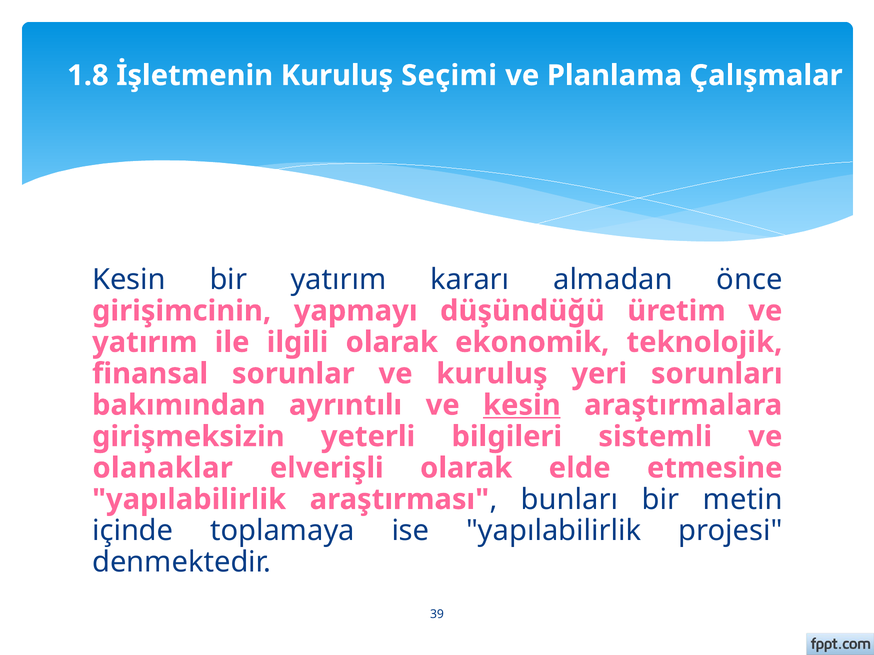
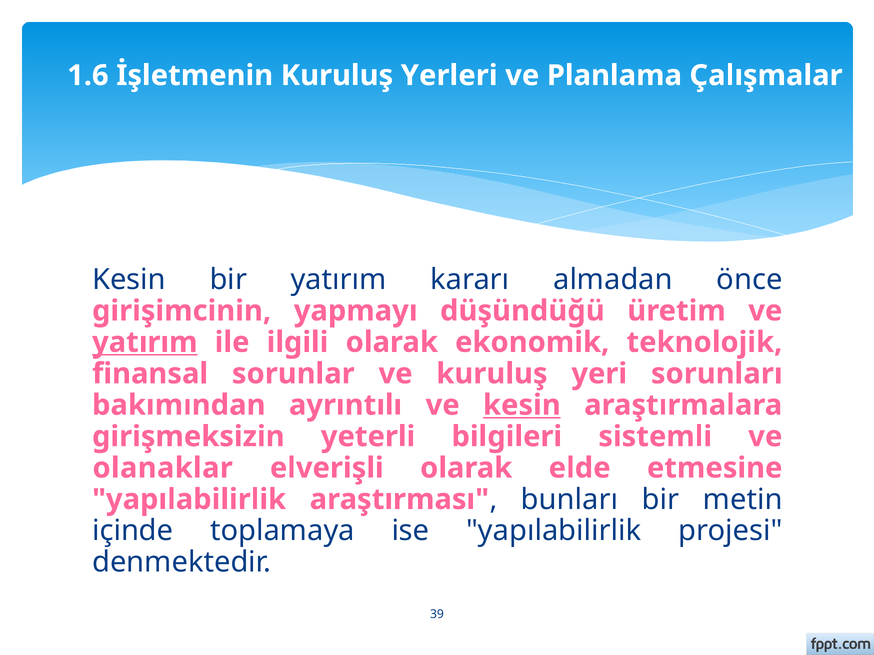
1.8: 1.8 -> 1.6 (88, 76)
Seçimi: Seçimi -> Yerleri (449, 76)
yatırım underline: none -> present (145, 343)
